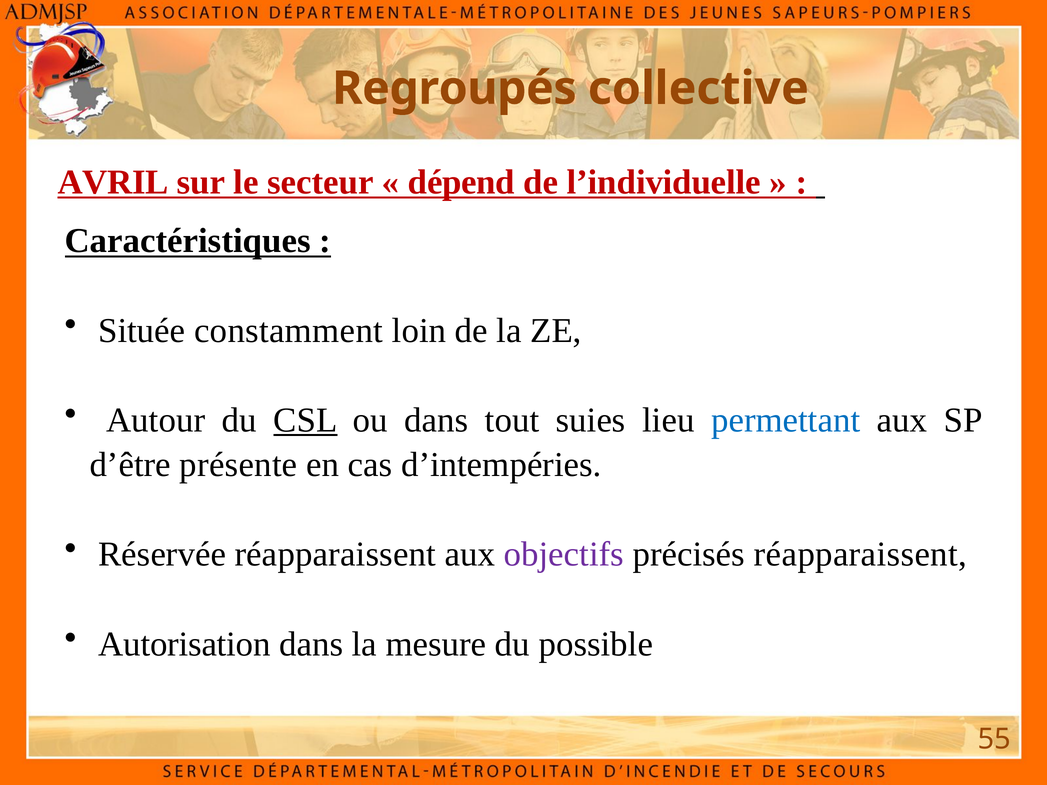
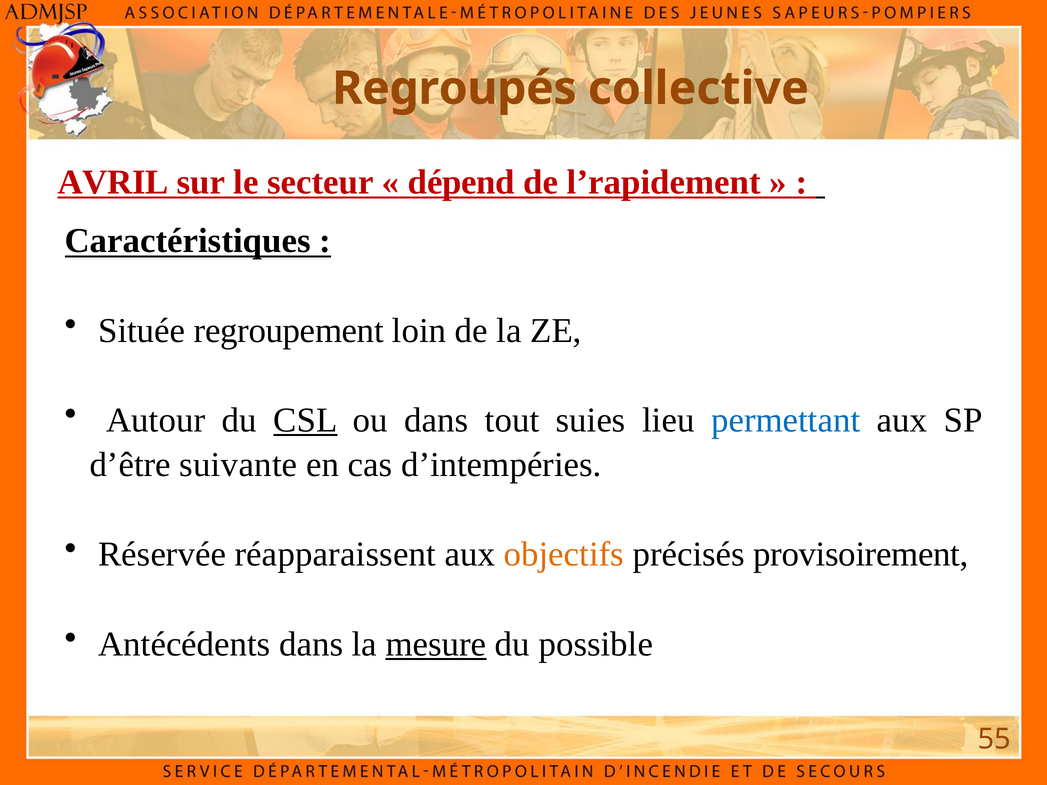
l’individuelle: l’individuelle -> l’rapidement (664, 182)
constamment: constamment -> regroupement (289, 331)
présente: présente -> suivante (238, 465)
objectifs colour: purple -> orange (564, 555)
précisés réapparaissent: réapparaissent -> provisoirement (861, 555)
Autorisation: Autorisation -> Antécédents (184, 644)
mesure underline: none -> present (436, 644)
